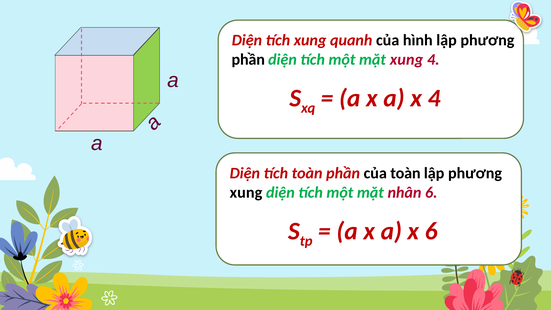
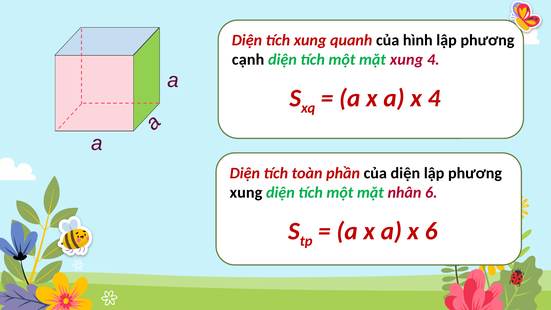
phần: phần -> cạnh (248, 60)
của toàn: toàn -> diện (405, 173)
